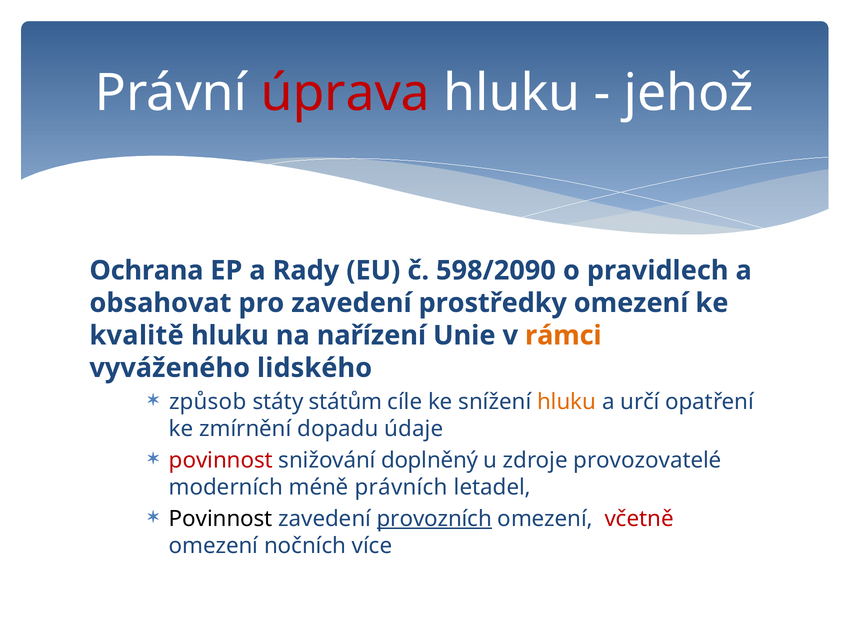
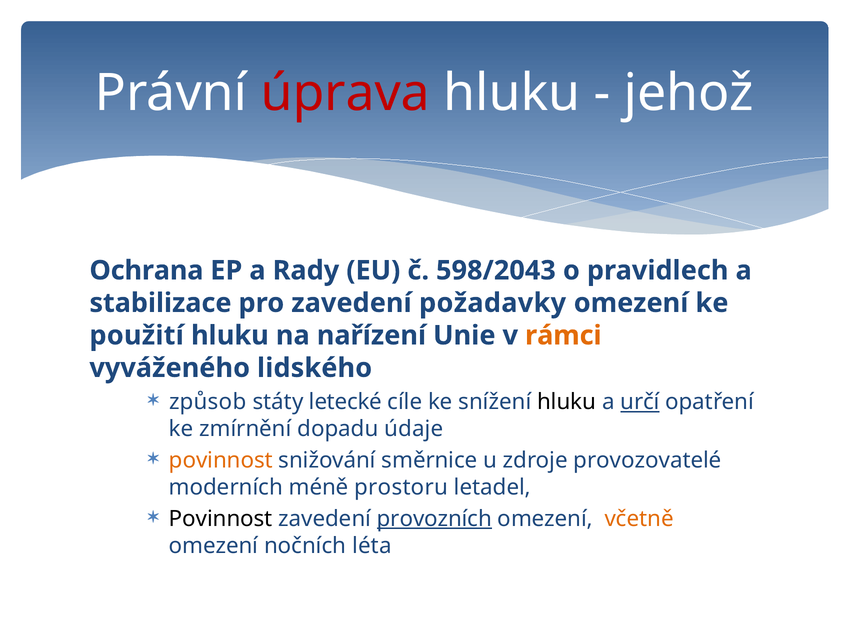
598/2090: 598/2090 -> 598/2043 (496, 271)
obsahovat: obsahovat -> stabilizace (160, 303)
prostředky: prostředky -> požadavky (493, 303)
kvalitě: kvalitě -> použití (137, 336)
státům: státům -> letecké (346, 402)
hluku colour: orange -> black (567, 402)
určí underline: none -> present (640, 402)
povinnost colour: red -> orange (221, 461)
doplněný: doplněný -> směrnice (429, 461)
právních: právních -> prostoru (401, 488)
včetně colour: red -> orange (639, 519)
více: více -> léta (372, 546)
